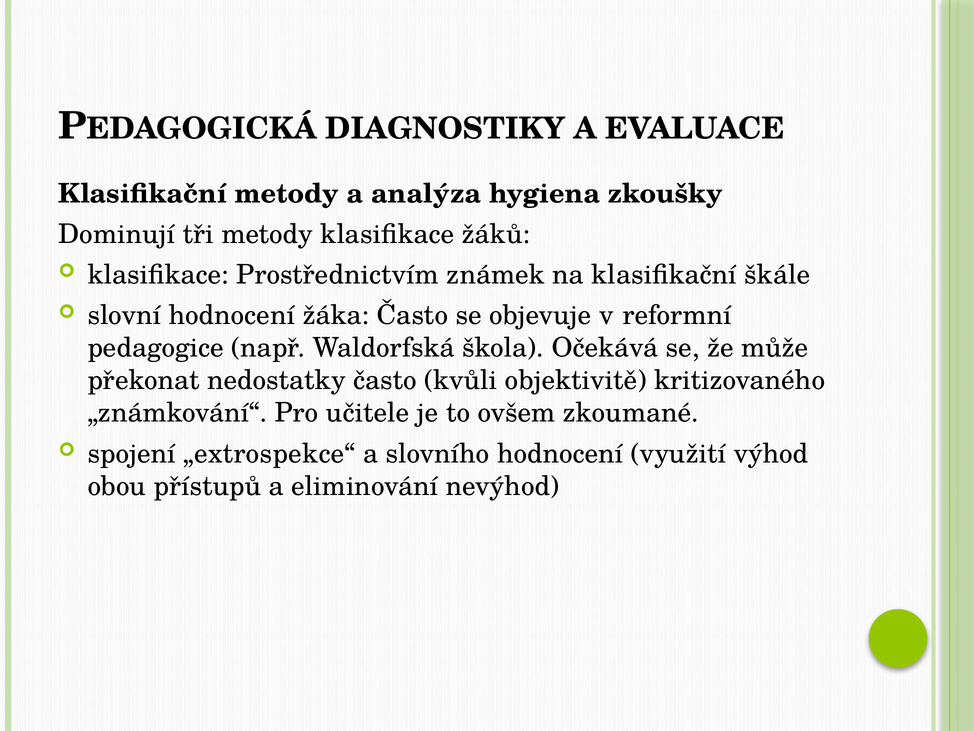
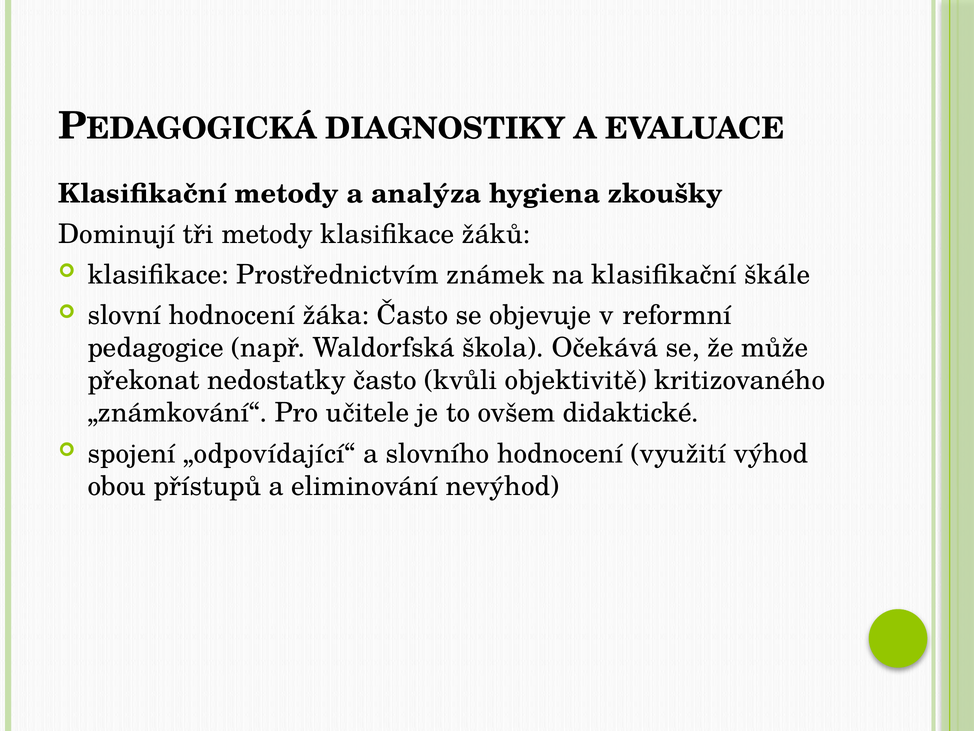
zkoumané: zkoumané -> didaktické (631, 413)
„extrospekce“: „extrospekce“ -> „odpovídající“ (269, 453)
